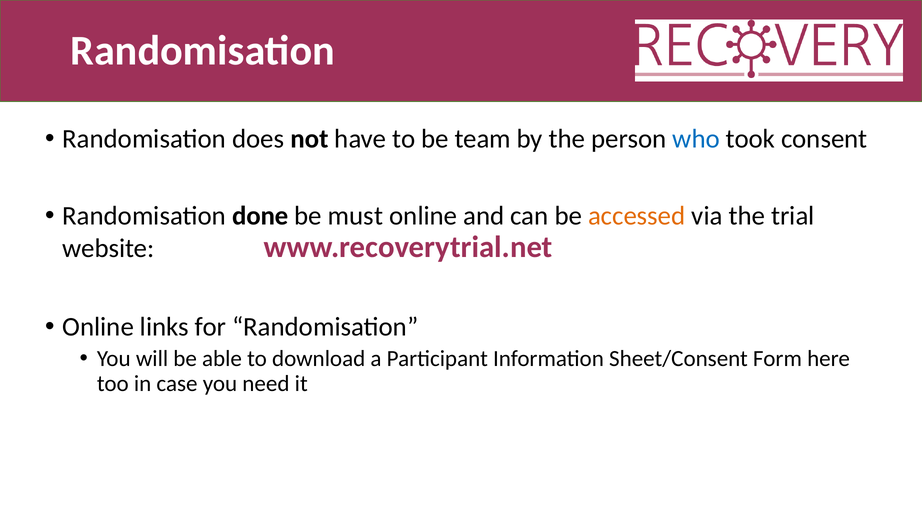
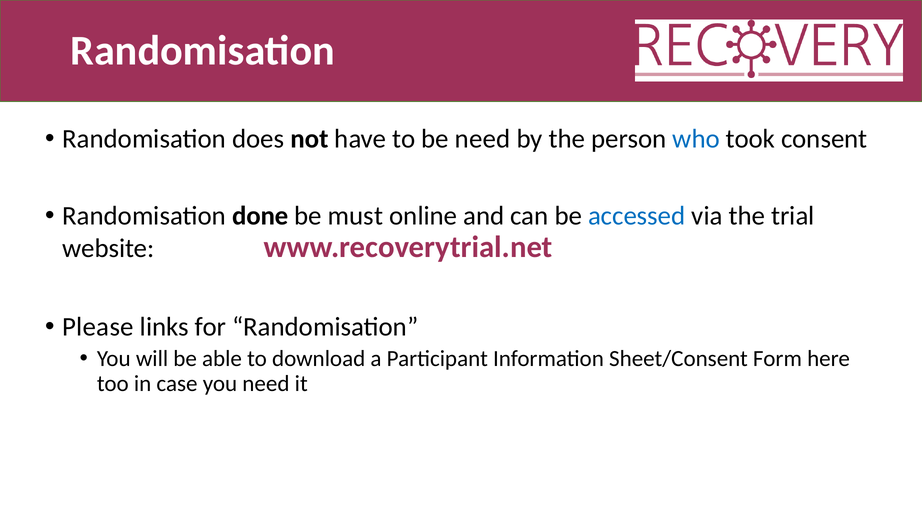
be team: team -> need (482, 139)
accessed colour: orange -> blue (637, 216)
Online: Online -> Please (98, 326)
